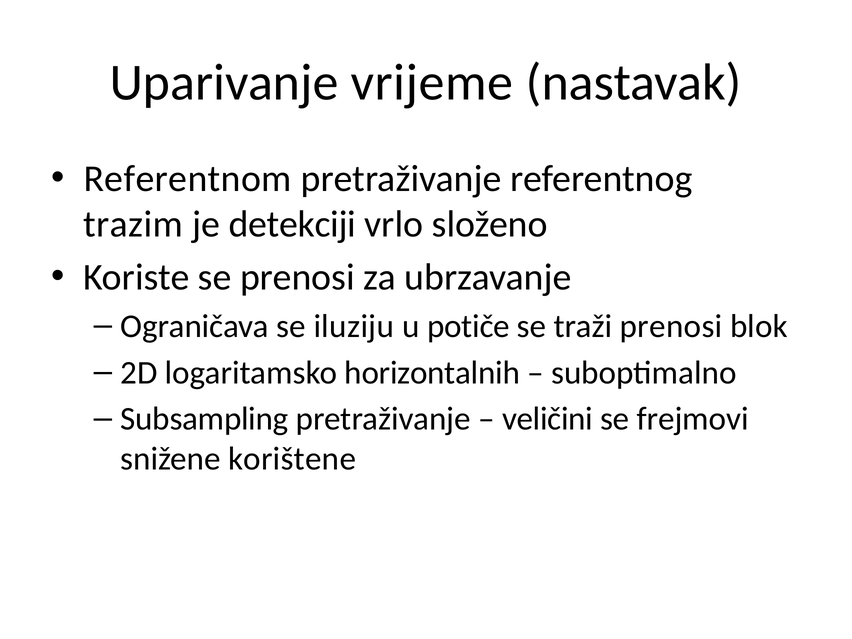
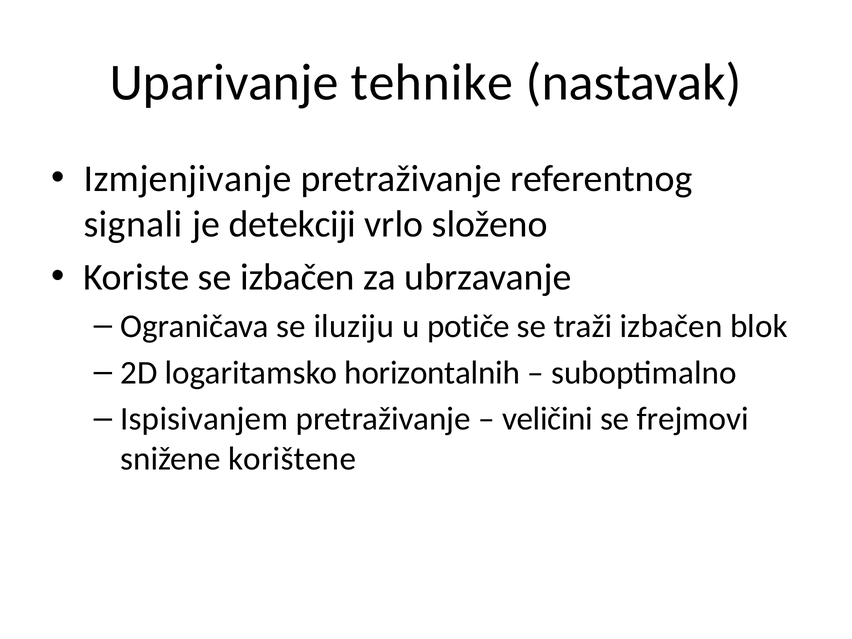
vrijeme: vrijeme -> tehnike (432, 82)
Referentnom: Referentnom -> Izmjenjivanje (188, 179)
trazim: trazim -> signali (133, 224)
se prenosi: prenosi -> izbačen (298, 277)
traži prenosi: prenosi -> izbačen (671, 326)
Subsampling: Subsampling -> Ispisivanjem (204, 419)
